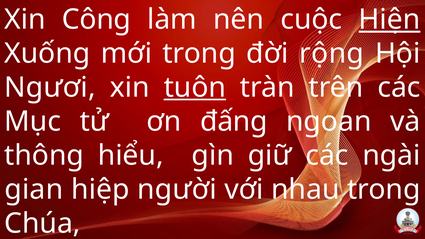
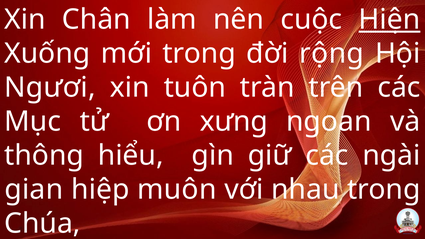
Công: Công -> Chân (96, 19)
tuôn underline: present -> none (195, 87)
đấng: đấng -> xưng (234, 121)
người: người -> muôn (177, 189)
